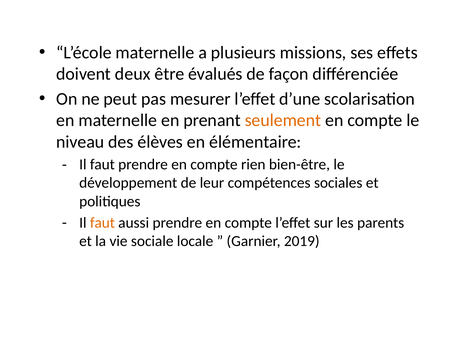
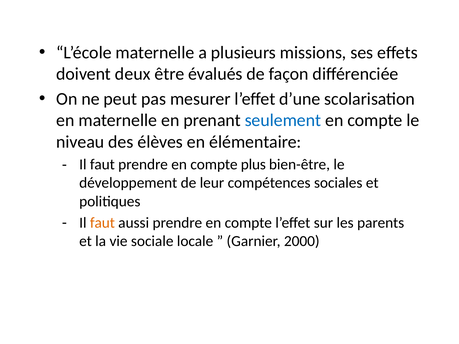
seulement colour: orange -> blue (283, 121)
rien: rien -> plus (253, 165)
2019: 2019 -> 2000 (302, 241)
